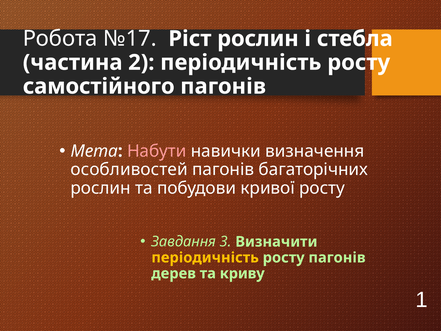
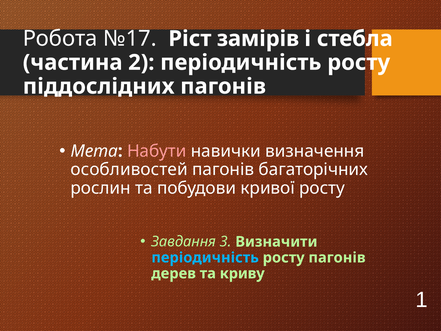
Ріст рослин: рослин -> замірів (258, 39)
самостійного: самостійного -> піддослідних (99, 86)
періодичність colour: yellow -> light blue (205, 257)
